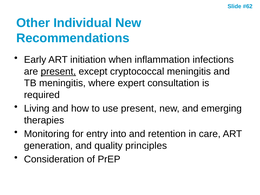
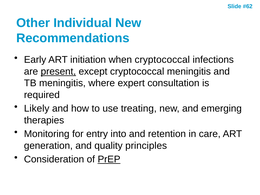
when inflammation: inflammation -> cryptococcal (162, 60)
Living: Living -> Likely (37, 109)
use present: present -> treating (139, 109)
PrEP underline: none -> present (109, 159)
